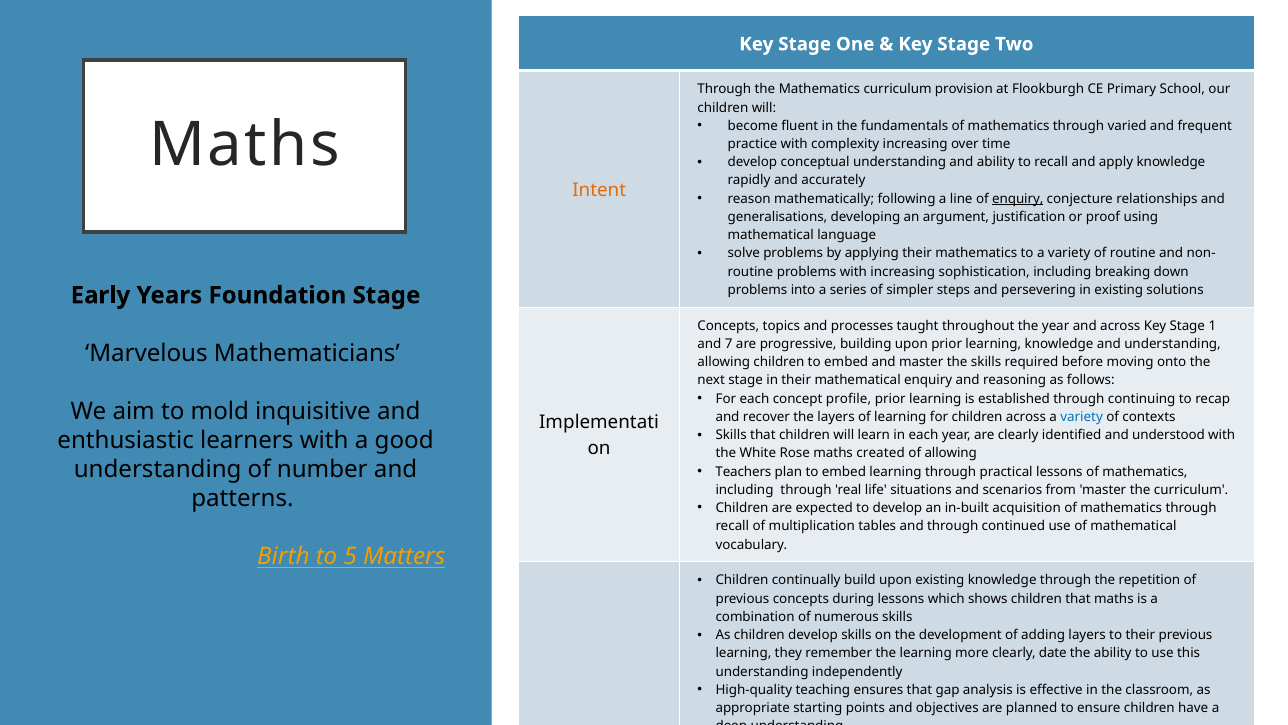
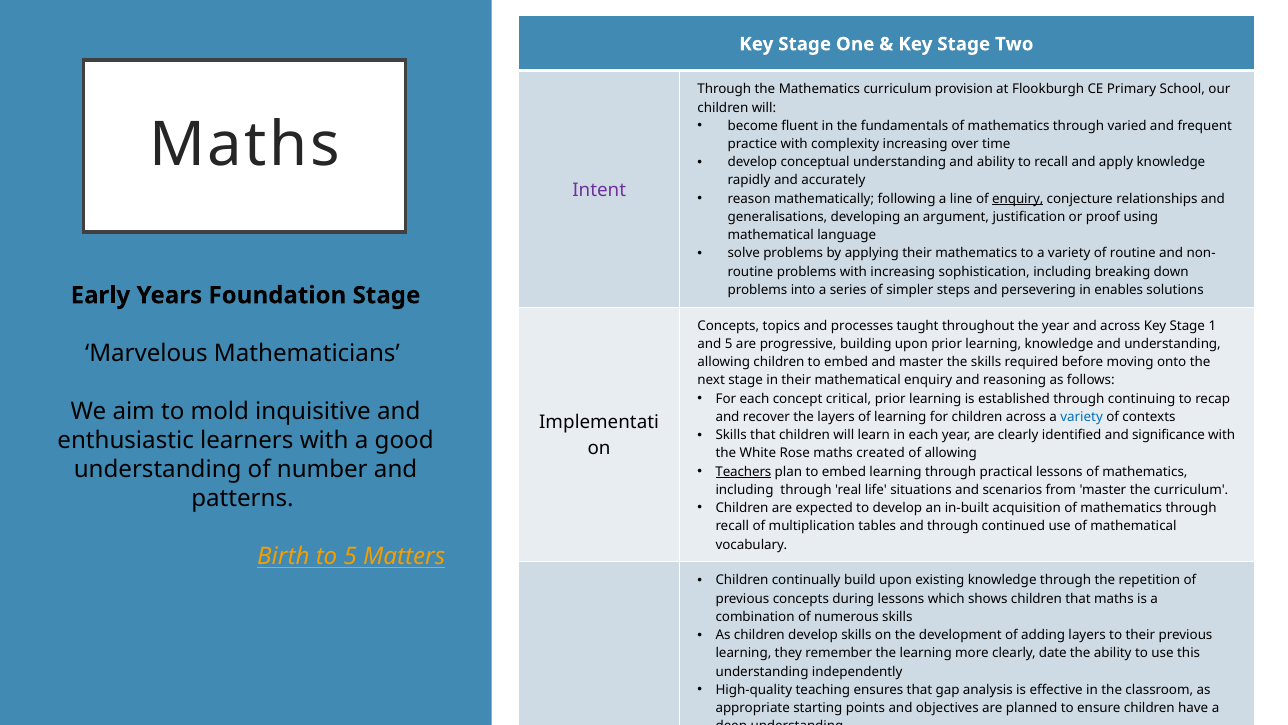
Intent colour: orange -> purple (599, 190)
in existing: existing -> enables (1119, 290)
and 7: 7 -> 5 (729, 344)
concept profile: profile -> critical (849, 399)
understood: understood -> significance (1169, 435)
Teachers underline: none -> present (743, 471)
